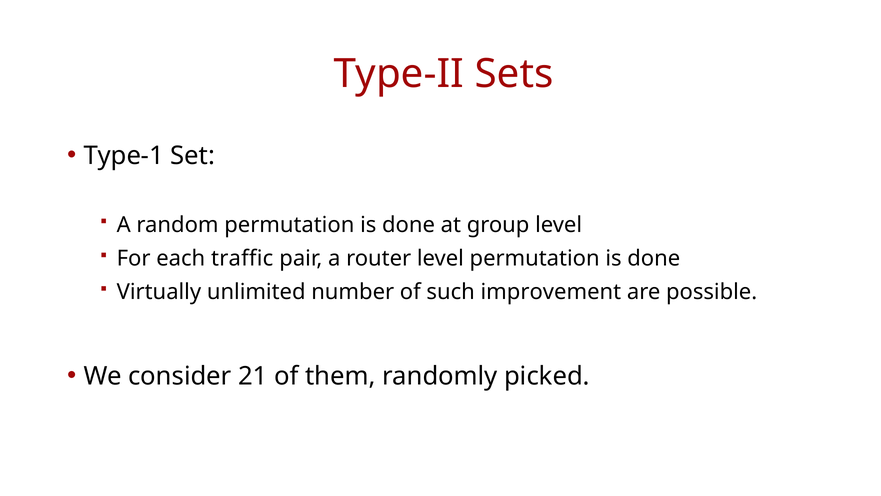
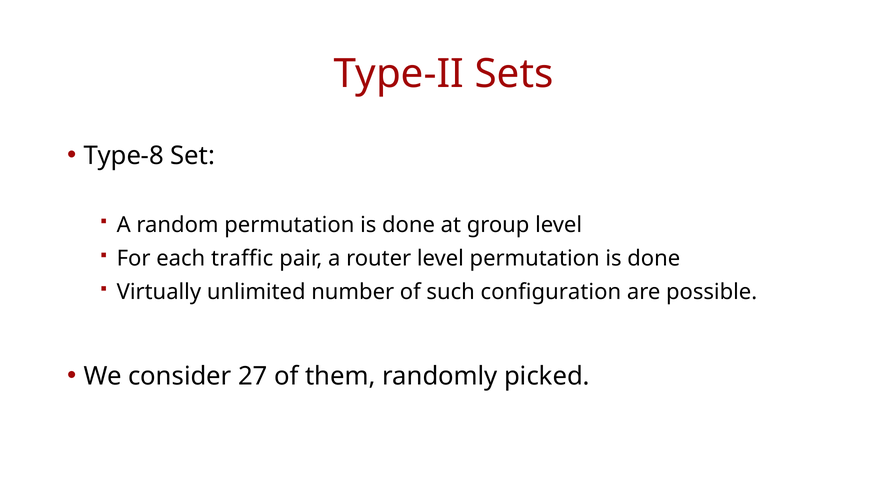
Type-1: Type-1 -> Type-8 (124, 155)
improvement: improvement -> configuration (551, 292)
21: 21 -> 27 (253, 376)
